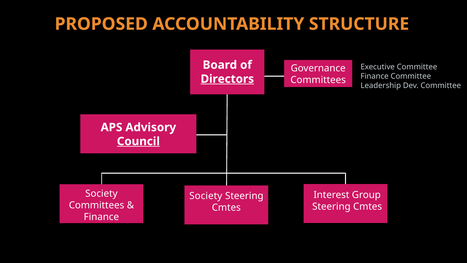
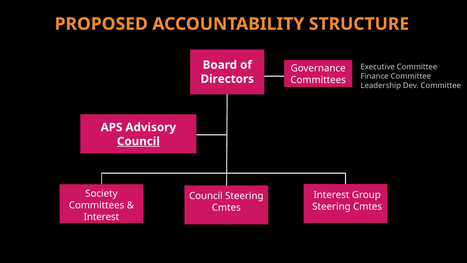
Directors underline: present -> none (227, 79)
Society: Society -> Council (206, 196)
Finance: Finance -> Interest (101, 217)
